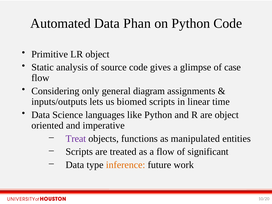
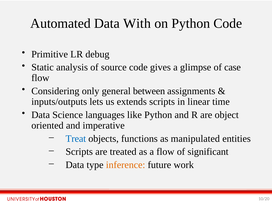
Phan: Phan -> With (137, 23)
LR object: object -> debug (97, 54)
diagram: diagram -> between (149, 91)
biomed: biomed -> extends (132, 102)
Treat colour: purple -> blue (76, 139)
